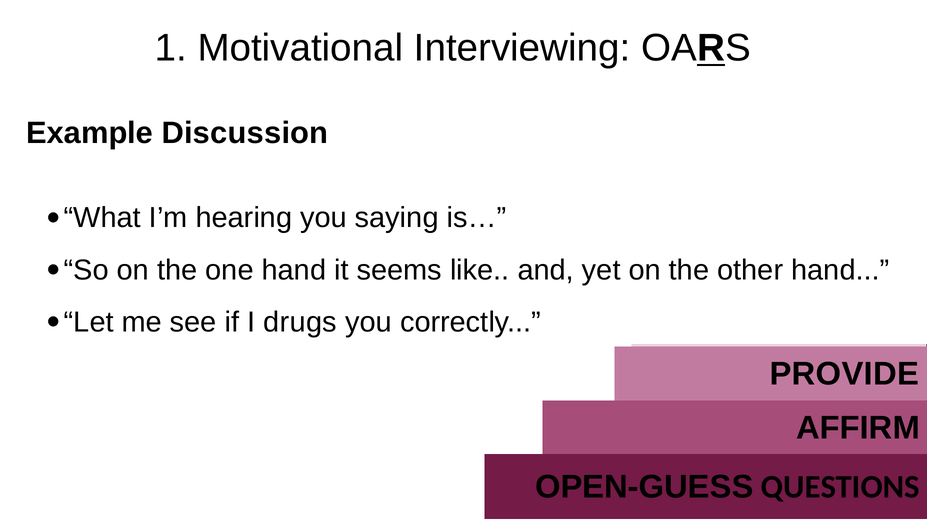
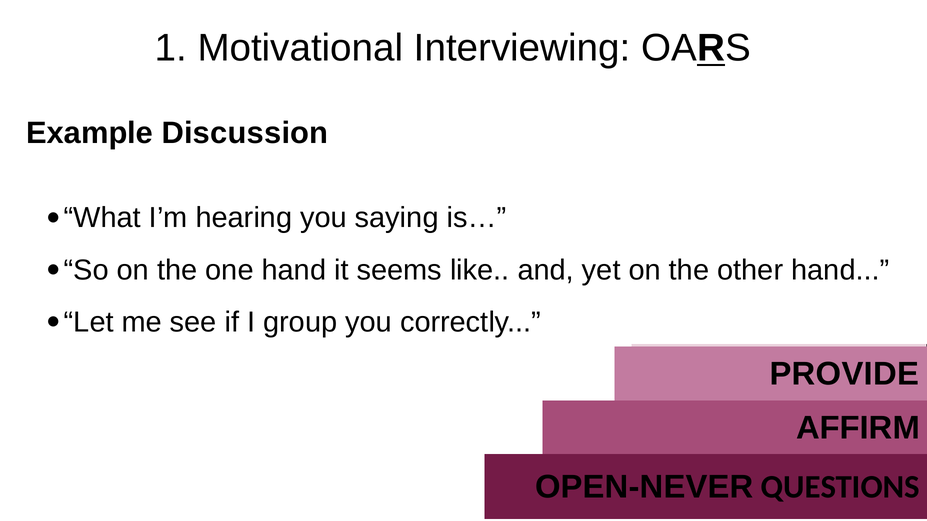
drugs: drugs -> group (300, 322)
OPEN-GUESS: OPEN-GUESS -> OPEN-NEVER (644, 487)
